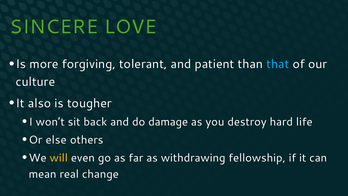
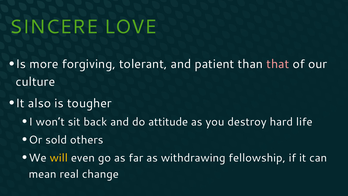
that colour: light blue -> pink (278, 64)
damage: damage -> attitude (168, 122)
else: else -> sold (56, 140)
